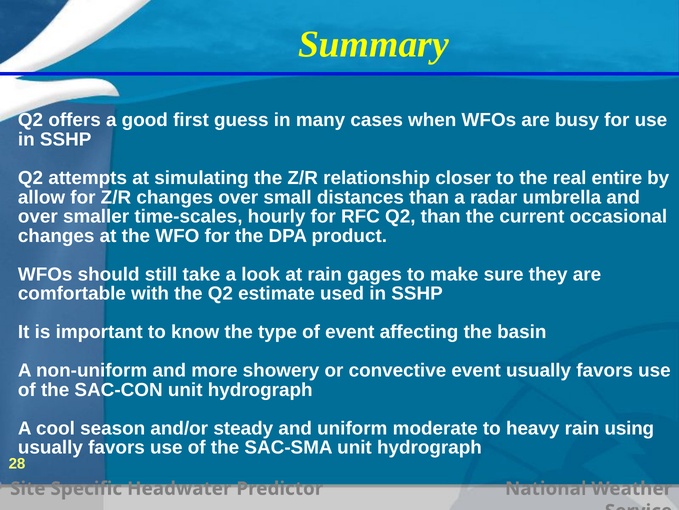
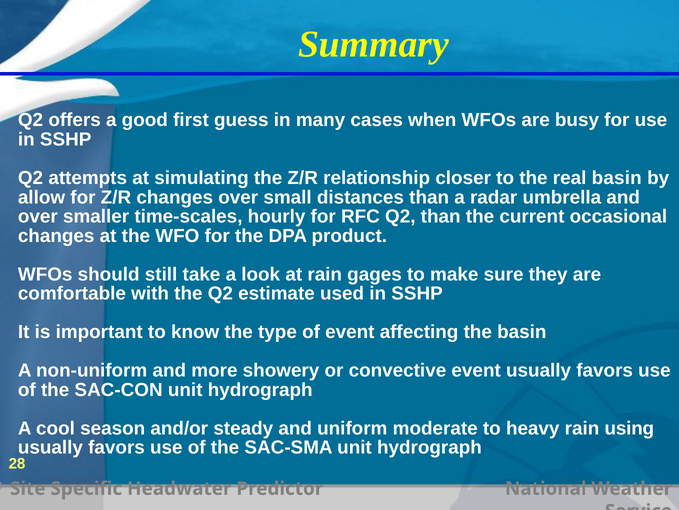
real entire: entire -> basin (617, 178)
